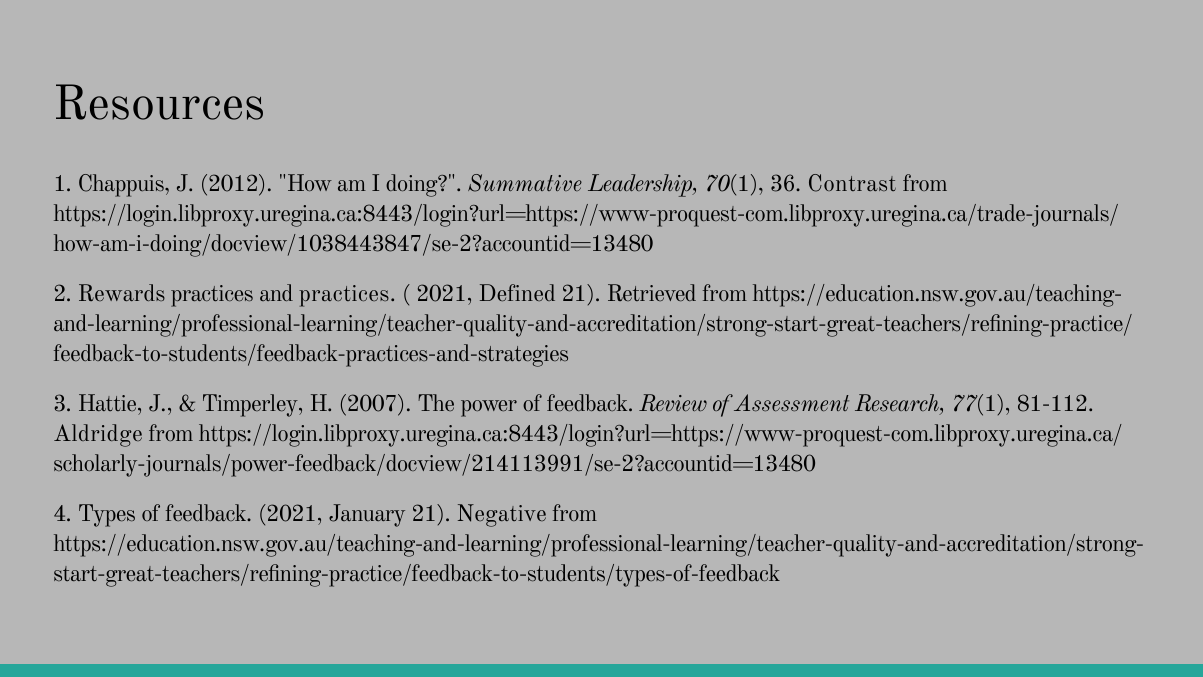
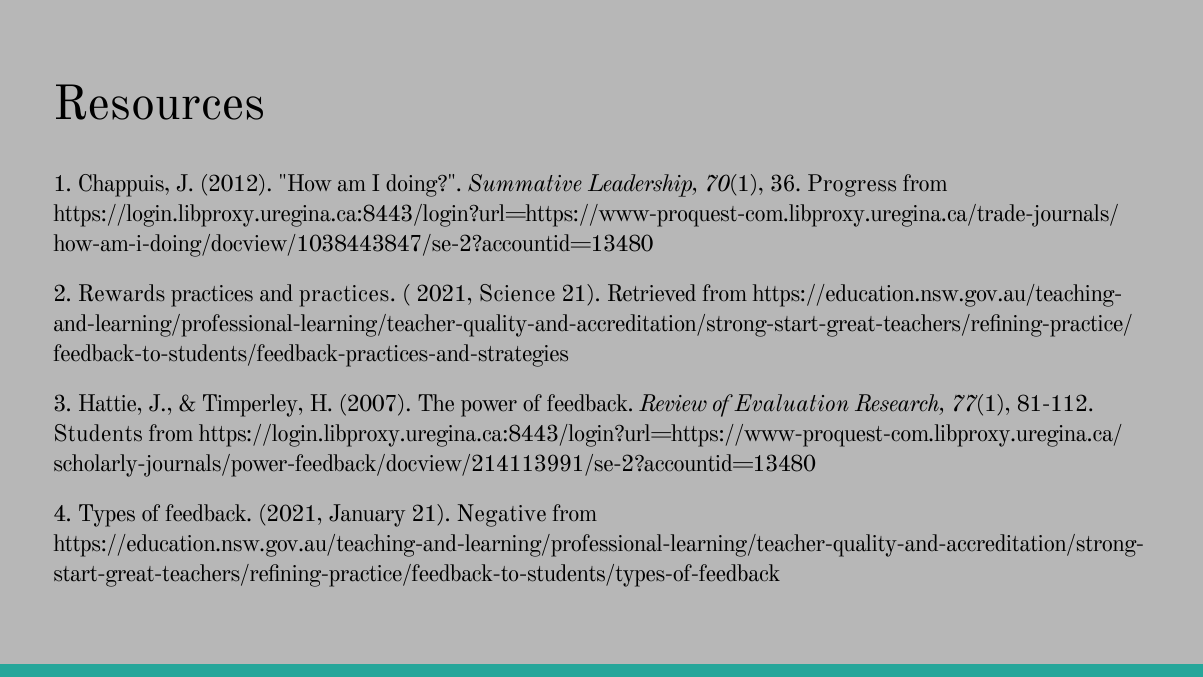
Contrast: Contrast -> Progress (852, 184)
Defined: Defined -> Science (517, 294)
Assessment: Assessment -> Evaluation (792, 404)
Aldridge: Aldridge -> Students (98, 434)
